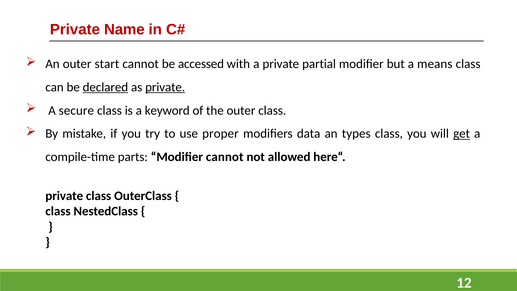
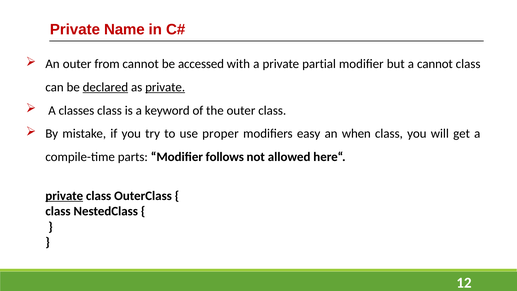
start: start -> from (107, 64)
a means: means -> cannot (435, 64)
secure: secure -> classes (76, 110)
data: data -> easy (309, 134)
types: types -> when (356, 134)
get underline: present -> none (462, 134)
Modifier cannot: cannot -> follows (225, 157)
private underline: none -> present (64, 196)
